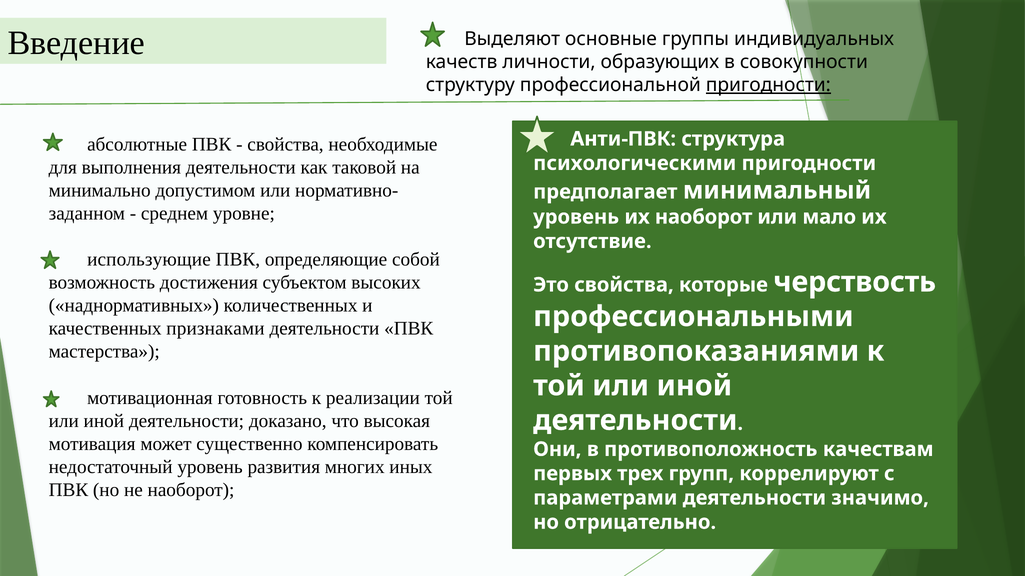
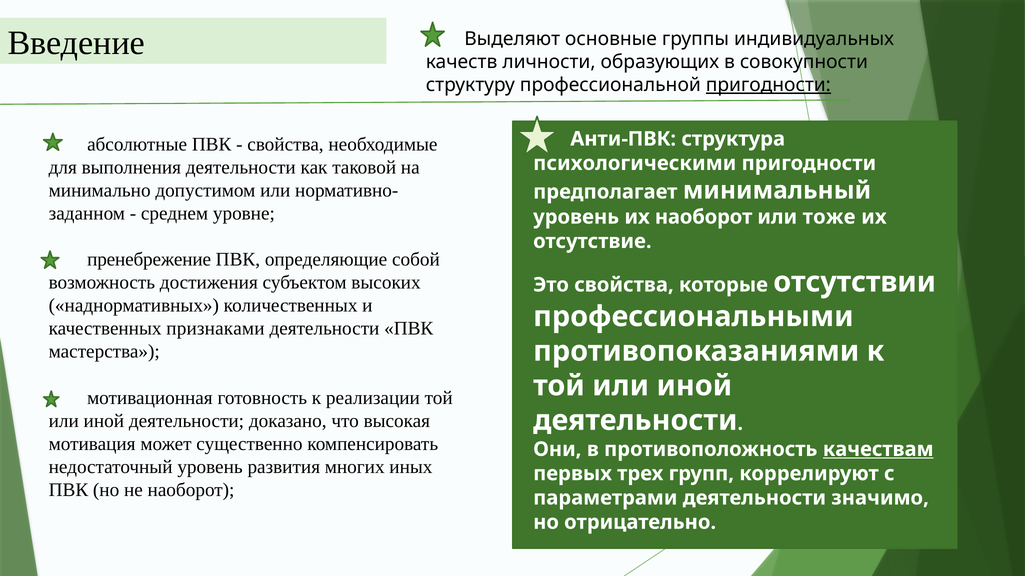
мало: мало -> тоже (829, 217)
использующие: использующие -> пренебрежение (149, 260)
черствость: черствость -> отсутствии (855, 282)
качествам underline: none -> present (878, 450)
